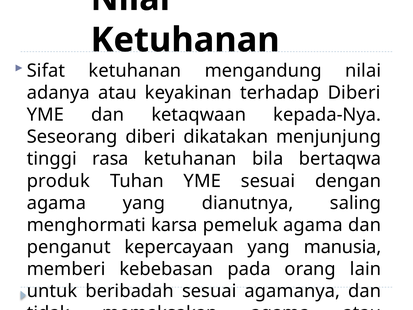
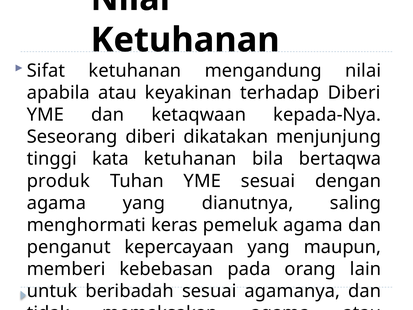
adanya: adanya -> apabila (58, 93)
rasa: rasa -> kata (110, 159)
karsa: karsa -> keras (174, 225)
manusia: manusia -> maupun (342, 247)
